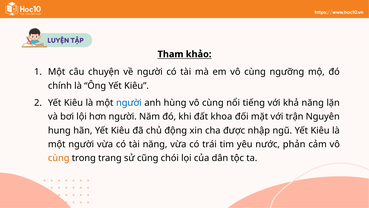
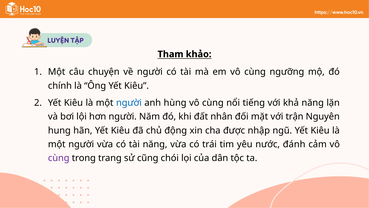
khoa: khoa -> nhân (222, 116)
phản: phản -> đánh (294, 144)
cùng colour: orange -> purple (59, 158)
